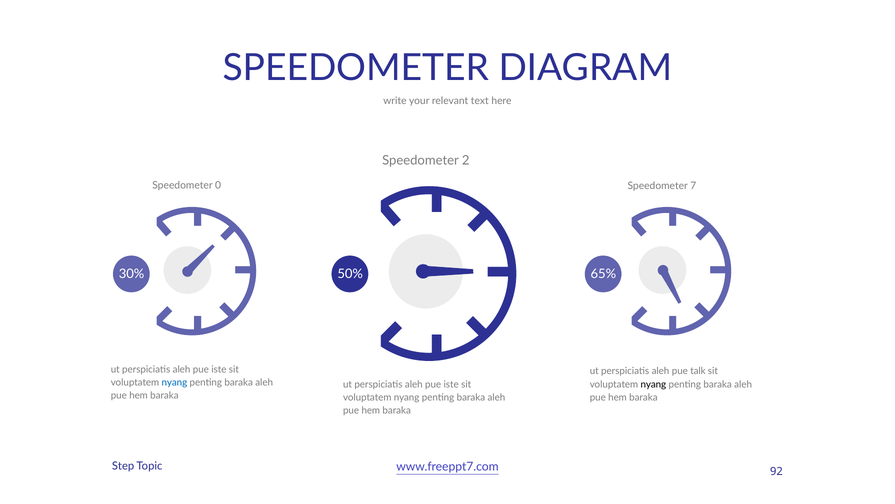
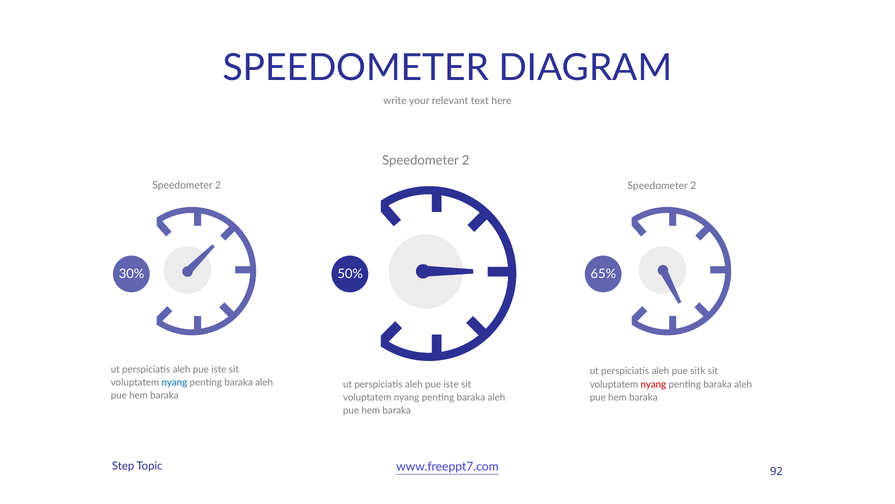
0: 0 -> 2 (218, 185)
7: 7 -> 2 (693, 185)
talk: talk -> sitk (698, 371)
nyang colour: black -> red (653, 384)
